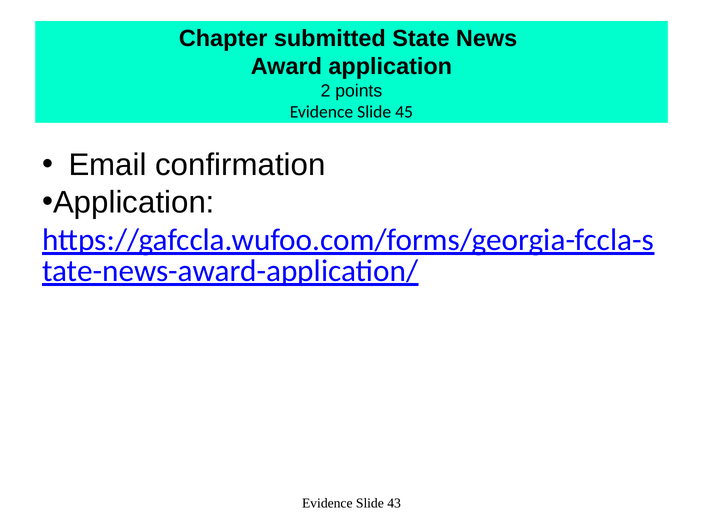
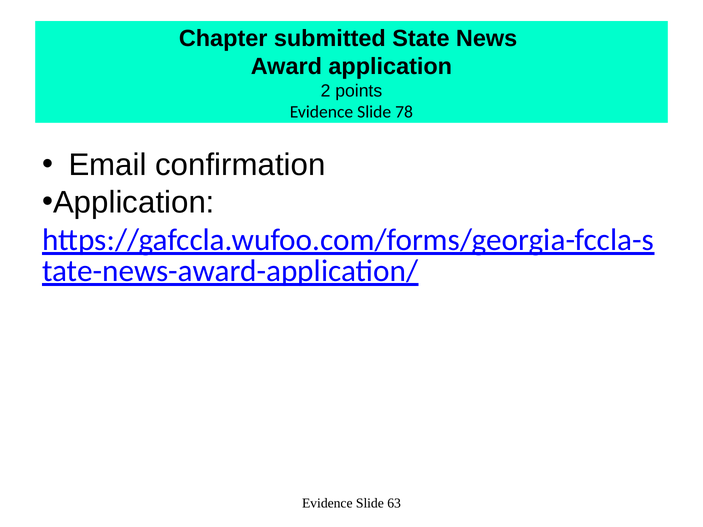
45: 45 -> 78 (404, 112)
43: 43 -> 63 (394, 504)
